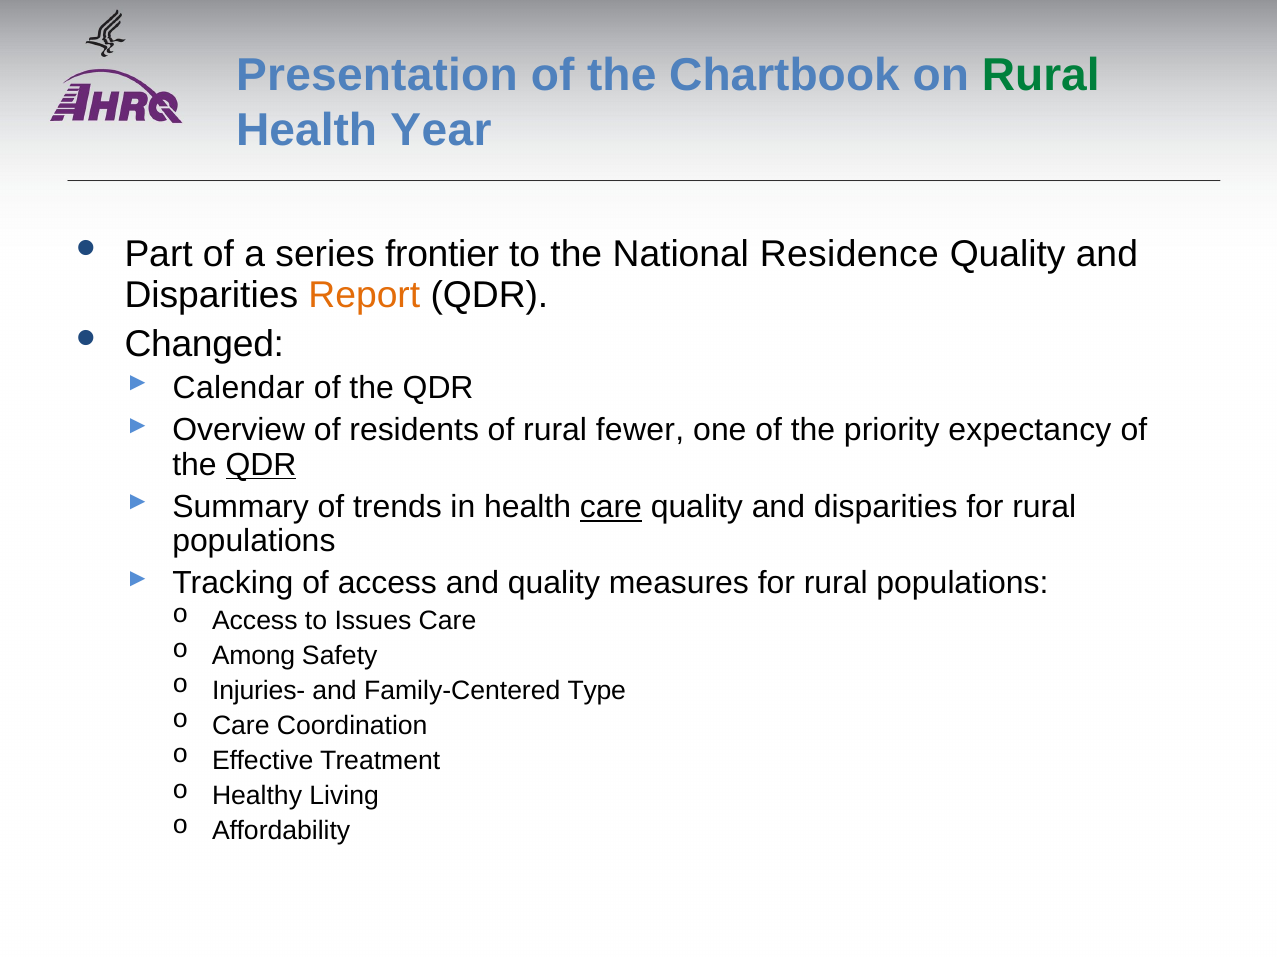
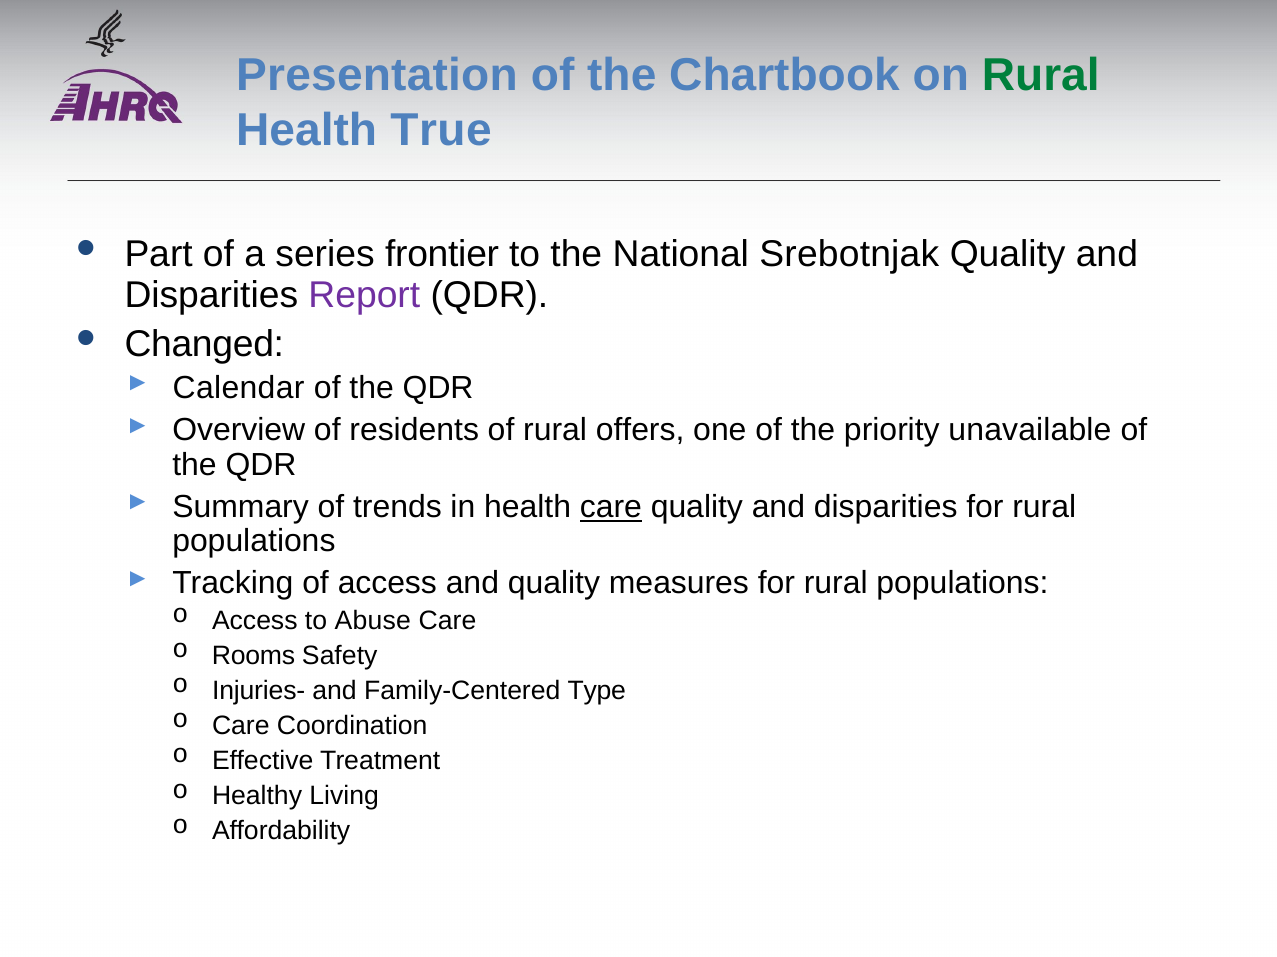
Year: Year -> True (441, 131)
Residence: Residence -> Srebotnjak (849, 255)
Report colour: orange -> purple (364, 295)
fewer: fewer -> offers (640, 431)
expectancy: expectancy -> unavailable (1030, 431)
QDR underline: present -> none (261, 465)
Issues: Issues -> Abuse (373, 621)
Among: Among -> Rooms (254, 656)
